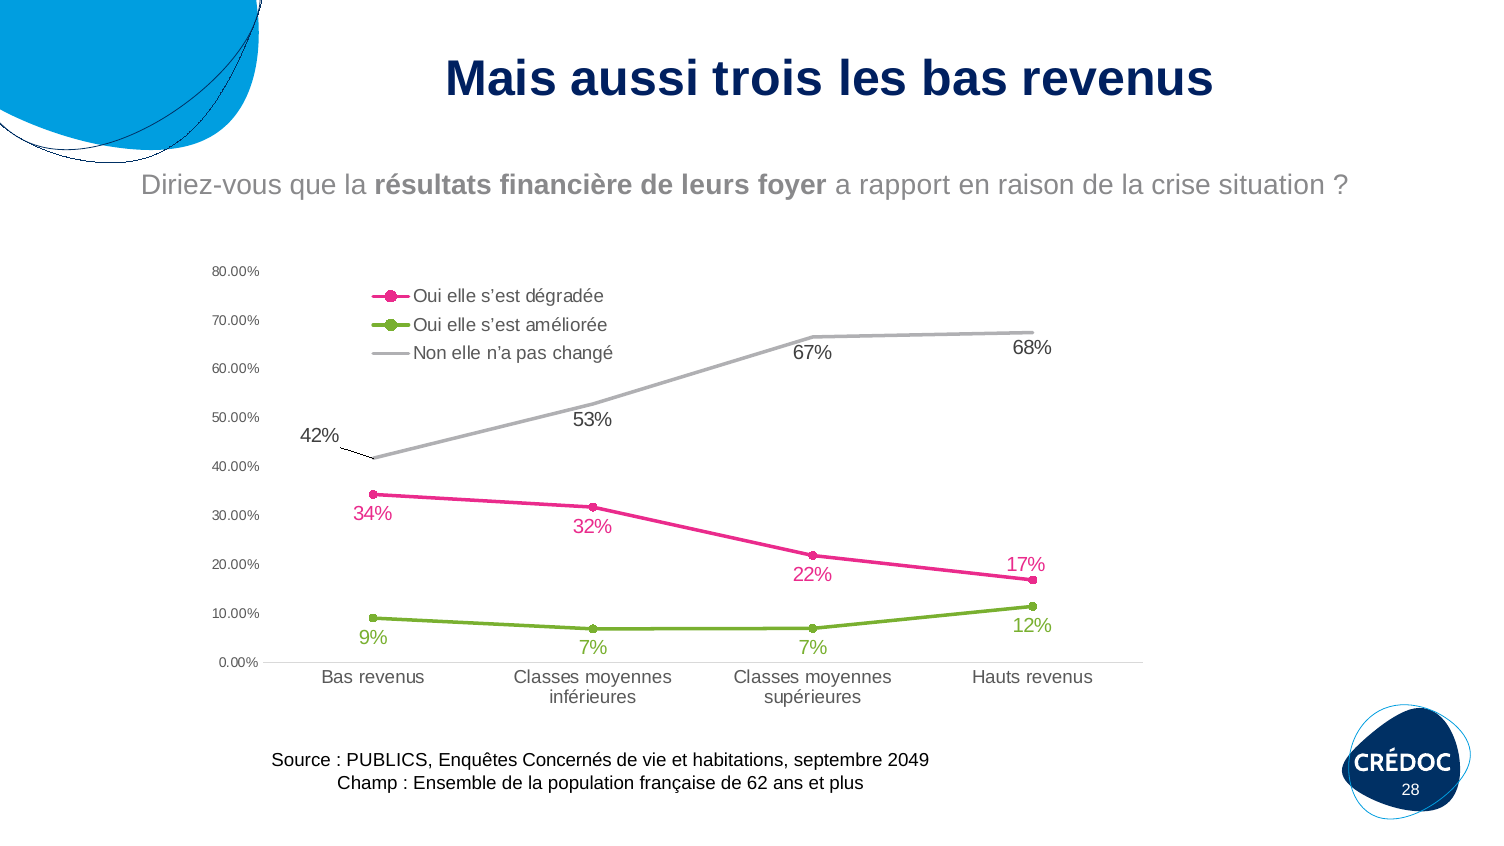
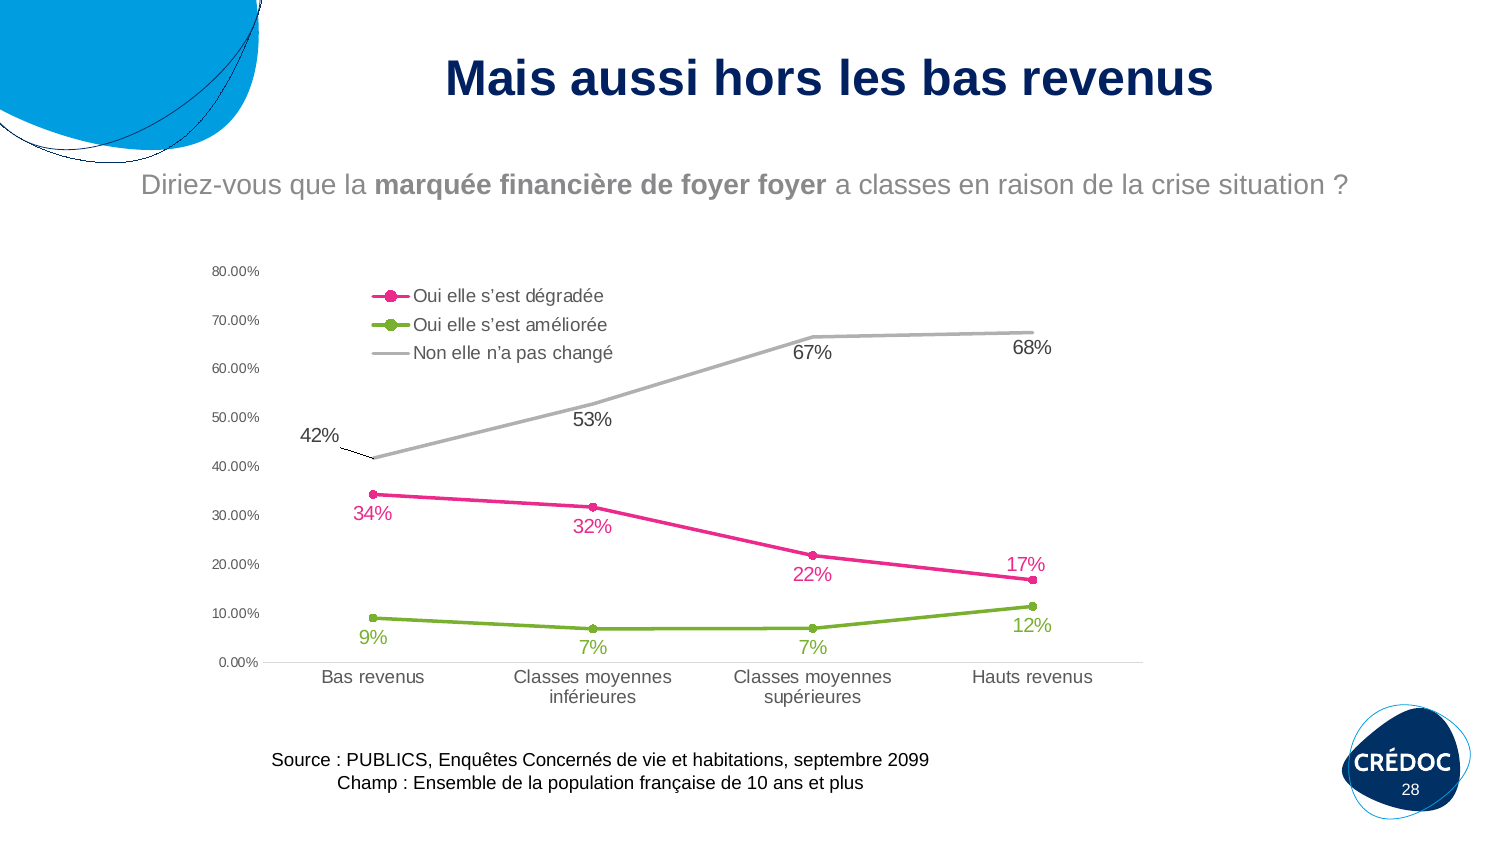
trois: trois -> hors (768, 79)
résultats: résultats -> marquée (433, 186)
de leurs: leurs -> foyer (716, 186)
a rapport: rapport -> classes (905, 186)
2049: 2049 -> 2099 (908, 760)
62: 62 -> 10 (757, 783)
